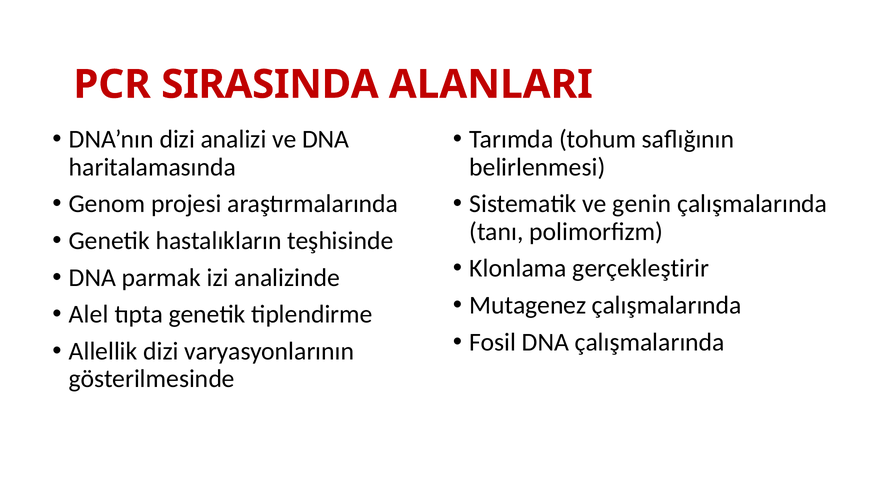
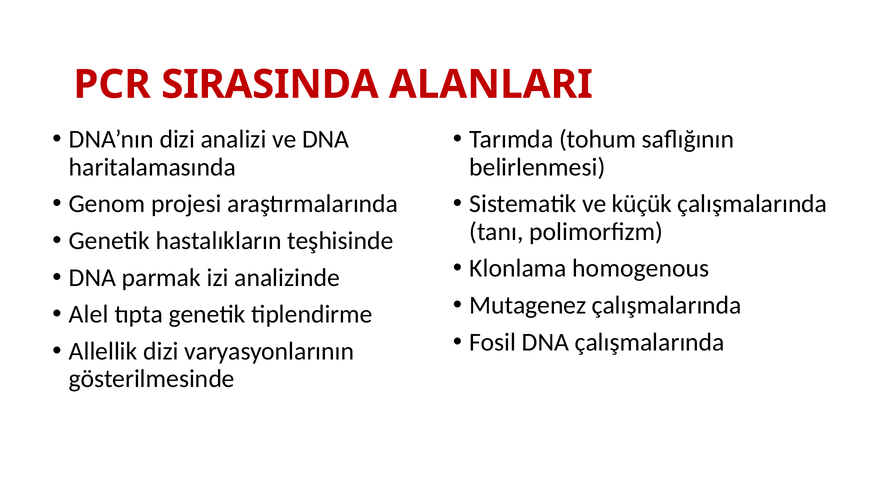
genin: genin -> küçük (642, 204)
gerçekleştirir: gerçekleştirir -> homogenous (641, 269)
